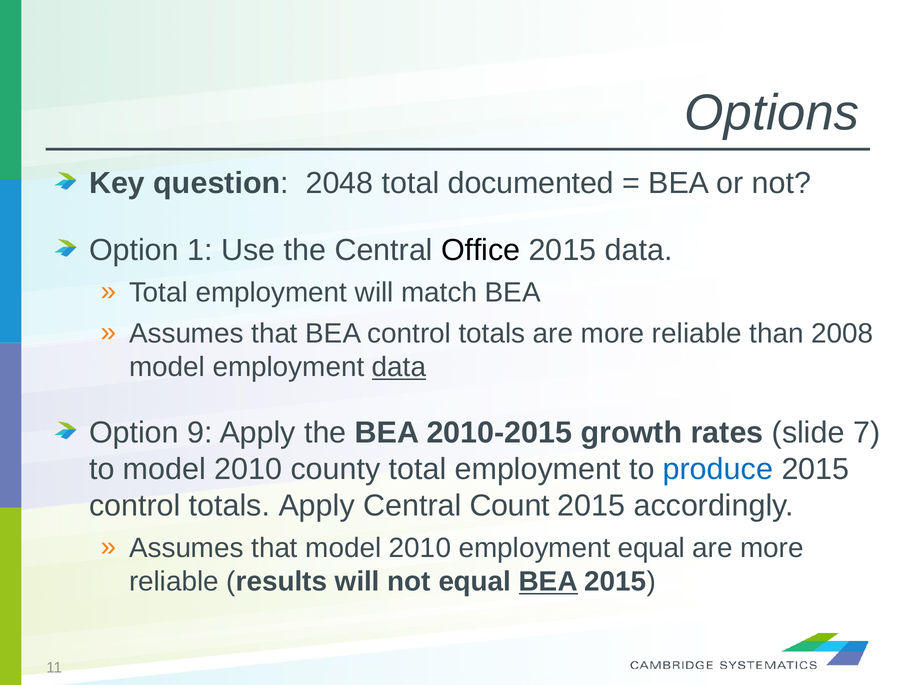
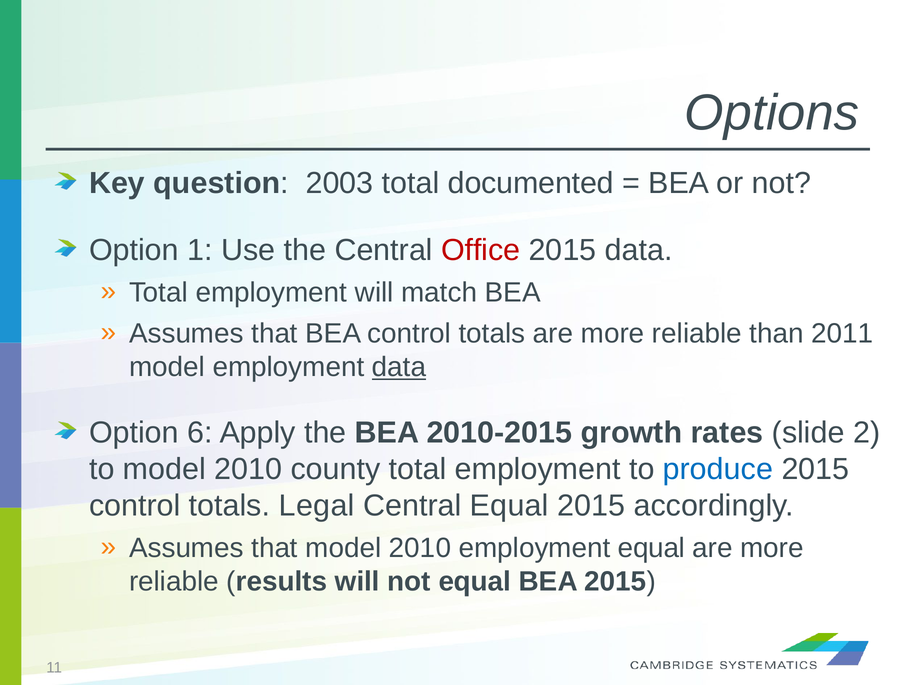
2048: 2048 -> 2003 (339, 183)
Office colour: black -> red (481, 250)
2008: 2008 -> 2011 (842, 334)
9: 9 -> 6 (200, 433)
7: 7 -> 2 (867, 433)
totals Apply: Apply -> Legal (317, 506)
Central Count: Count -> Equal (509, 506)
BEA underline: present -> none (548, 582)
